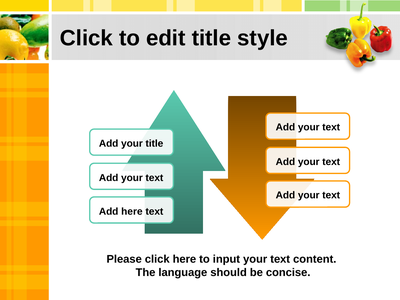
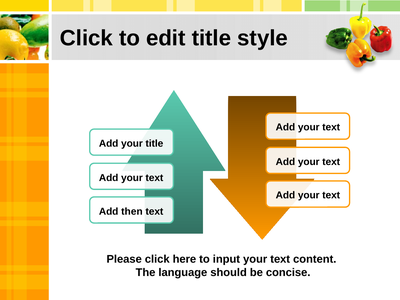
Add here: here -> then (132, 212)
